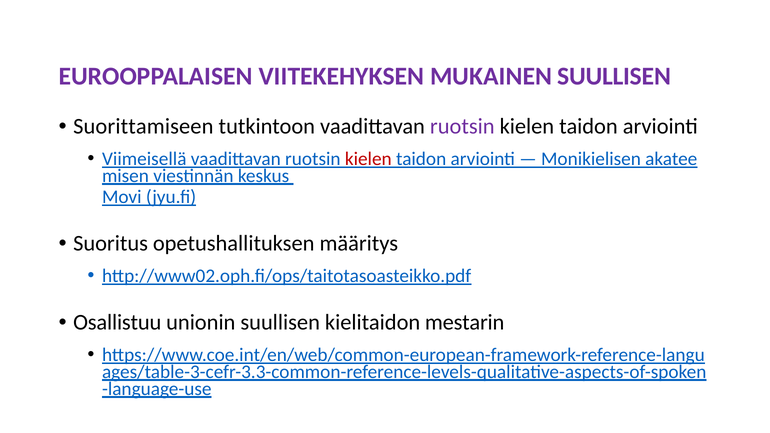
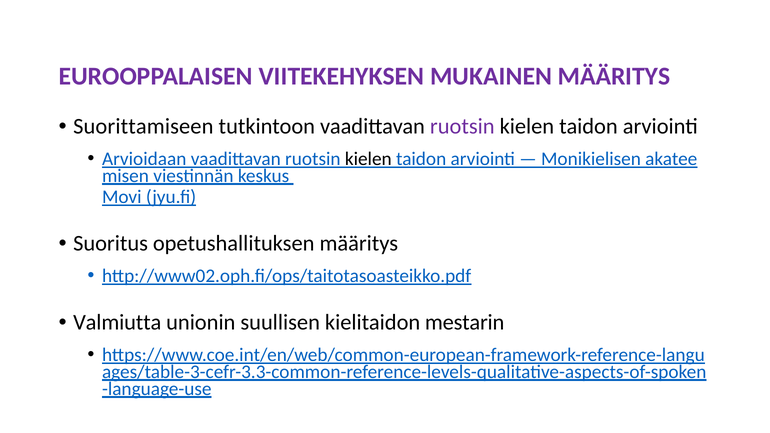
MUKAINEN SUULLISEN: SUULLISEN -> MÄÄRITYS (614, 76)
Viimeisellä: Viimeisellä -> Arvioidaan (144, 159)
kielen colour: red -> black (368, 159)
Osallistuu: Osallistuu -> Valmiutta (117, 323)
